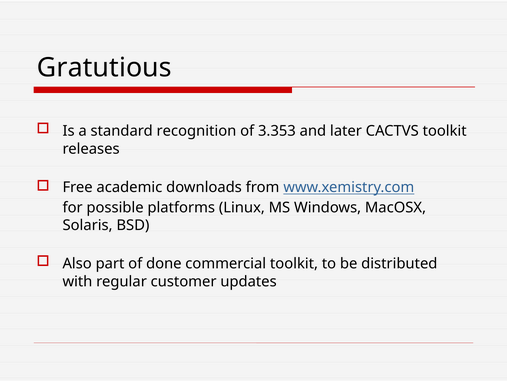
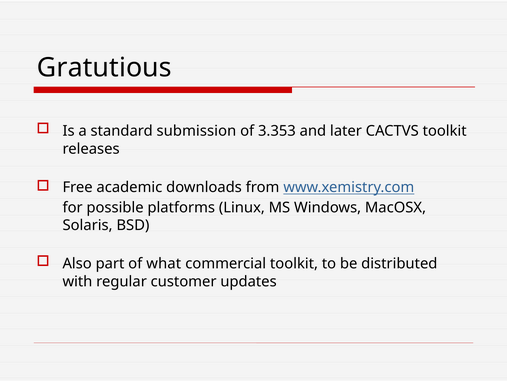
recognition: recognition -> submission (196, 131)
done: done -> what (164, 263)
